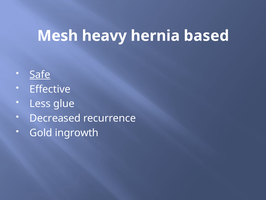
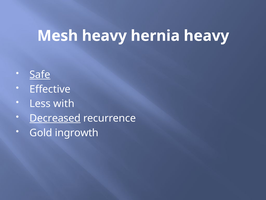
hernia based: based -> heavy (206, 36)
glue: glue -> with (64, 103)
Decreased underline: none -> present (55, 118)
